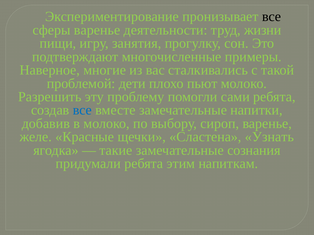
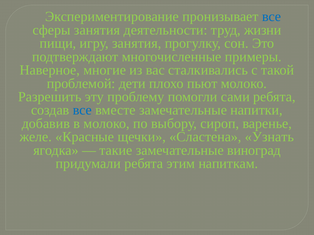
все colour: black -> blue (272, 17)
сферы варенье: варенье -> занятия (97, 30)
сознания: сознания -> виноград (254, 151)
